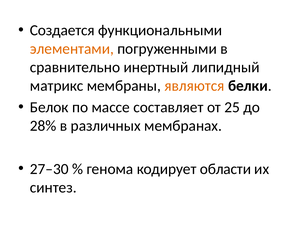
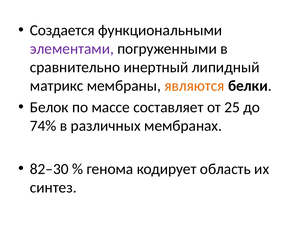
элементами colour: orange -> purple (72, 49)
28%: 28% -> 74% (43, 125)
27–30: 27–30 -> 82–30 (49, 168)
области: области -> область (225, 168)
